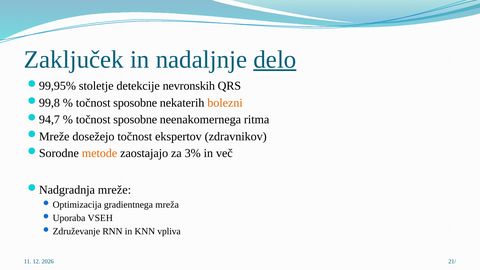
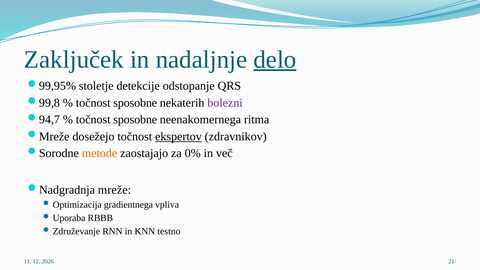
nevronskih: nevronskih -> odstopanje (189, 86)
bolezni colour: orange -> purple (225, 103)
ekspertov underline: none -> present (178, 136)
3%: 3% -> 0% (193, 153)
mreža: mreža -> vpliva (167, 205)
VSEH: VSEH -> RBBB (100, 218)
vpliva: vpliva -> testno (169, 231)
